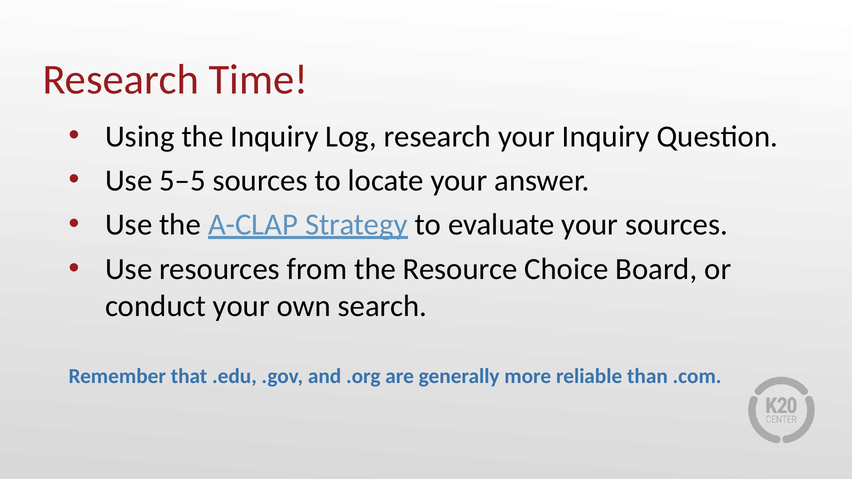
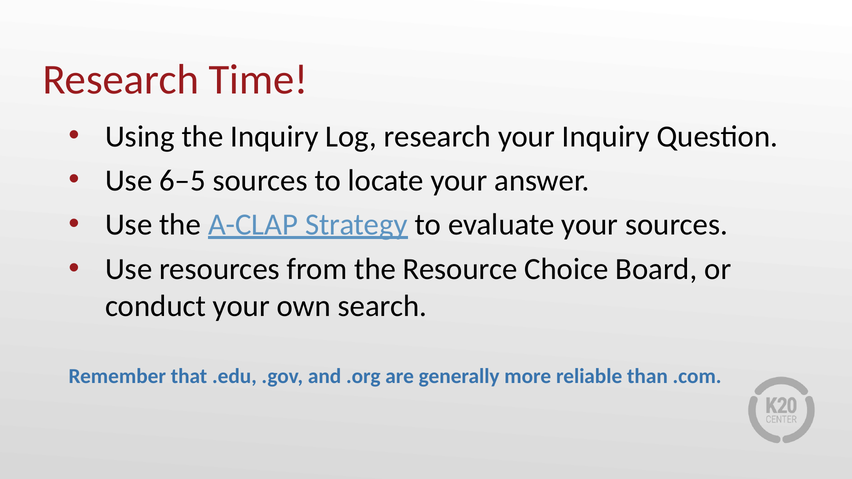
5–5: 5–5 -> 6–5 (182, 181)
